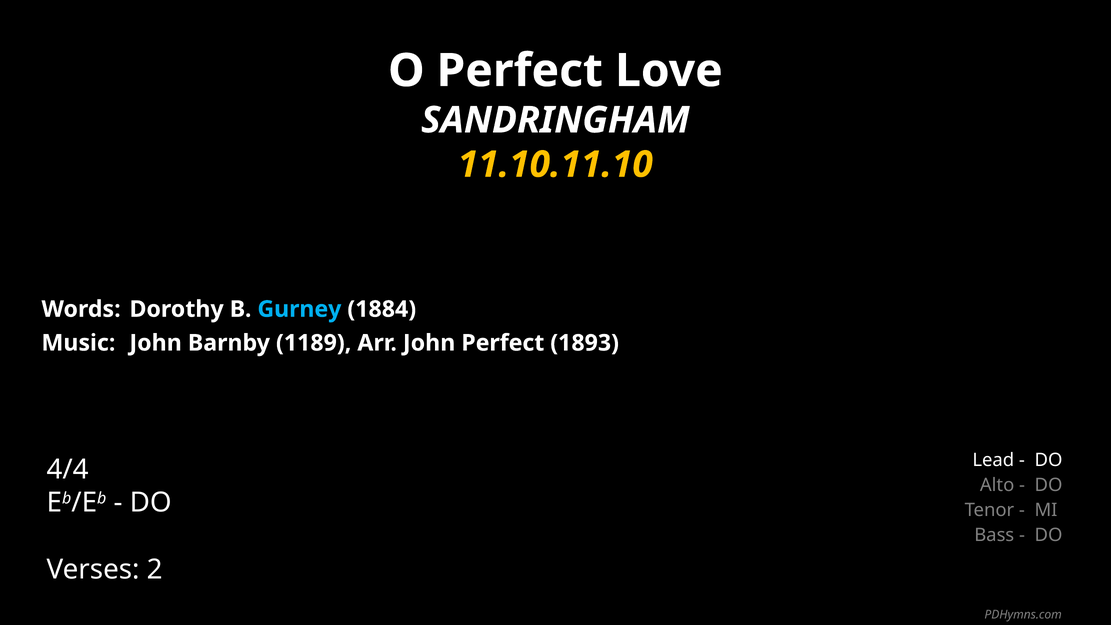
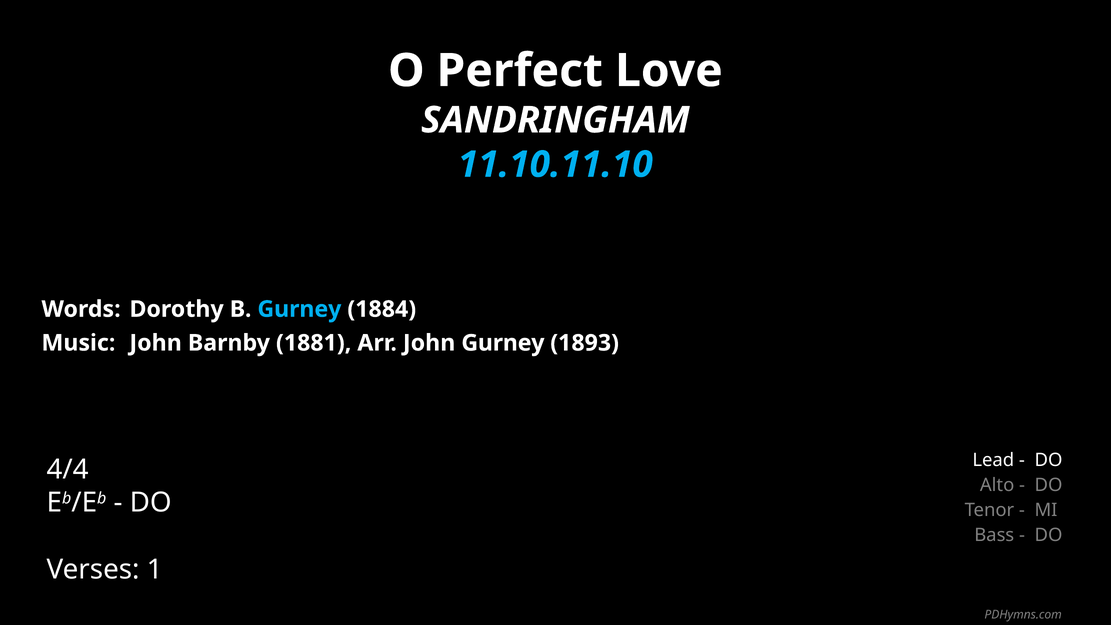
11.10.11.10 colour: yellow -> light blue (555, 165)
1189: 1189 -> 1881 (314, 343)
John Perfect: Perfect -> Gurney (503, 343)
2: 2 -> 1 (155, 569)
